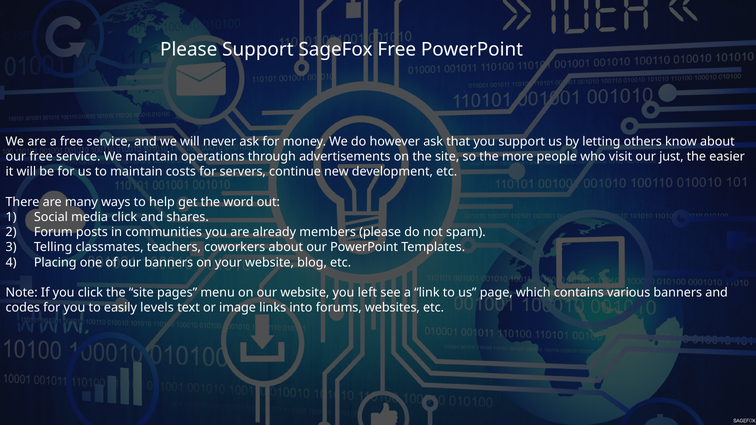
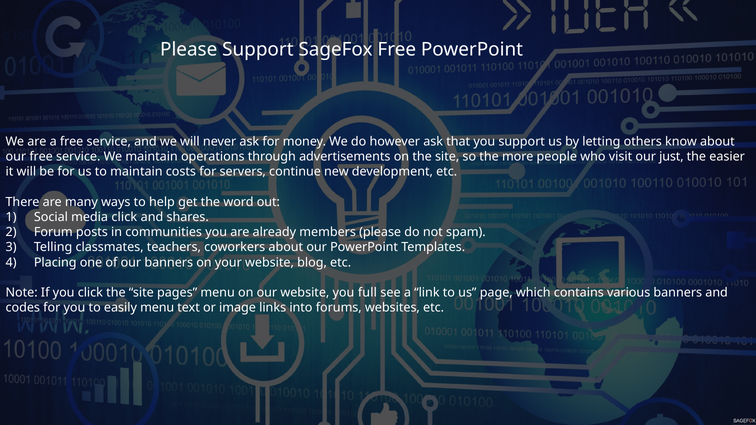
left: left -> full (367, 293)
easily levels: levels -> menu (157, 308)
